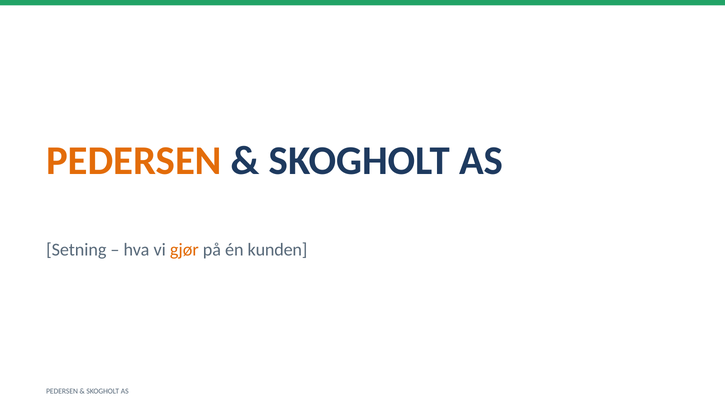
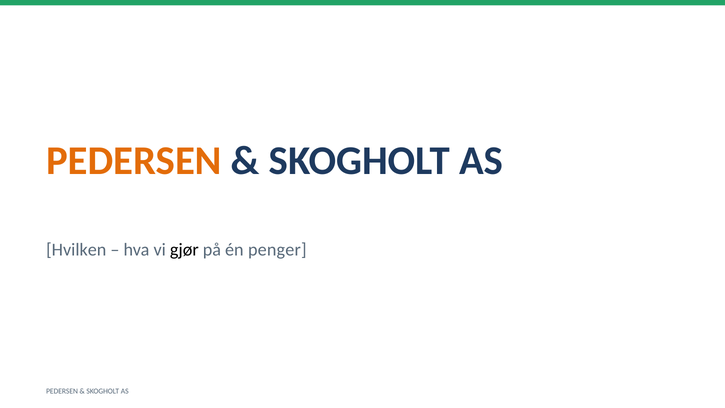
Setning: Setning -> Hvilken (76, 250)
gjør colour: orange -> black (184, 250)
kunden: kunden -> penger (277, 250)
